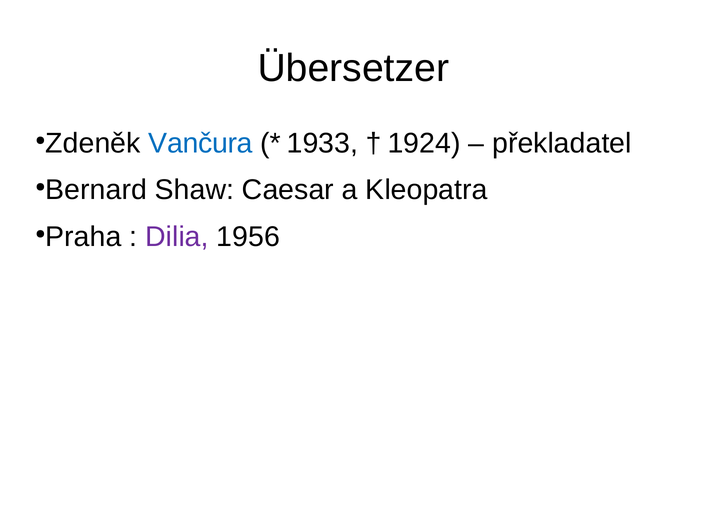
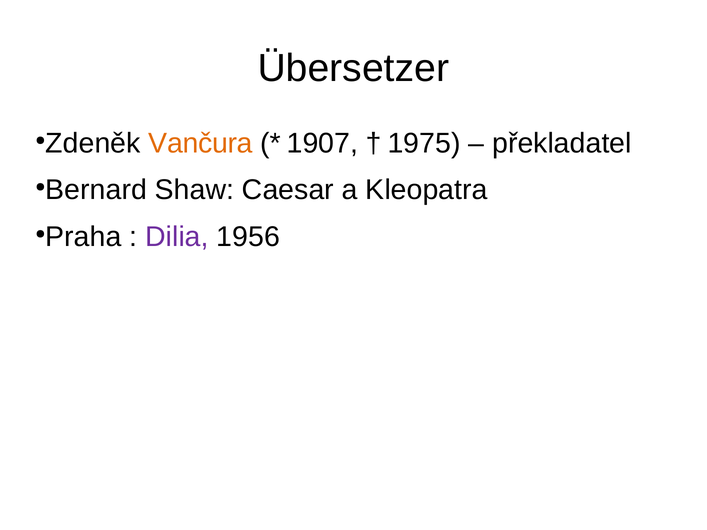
Vančura colour: blue -> orange (201, 143)
1933: 1933 -> 1907 (322, 143)
1924: 1924 -> 1975 (424, 143)
